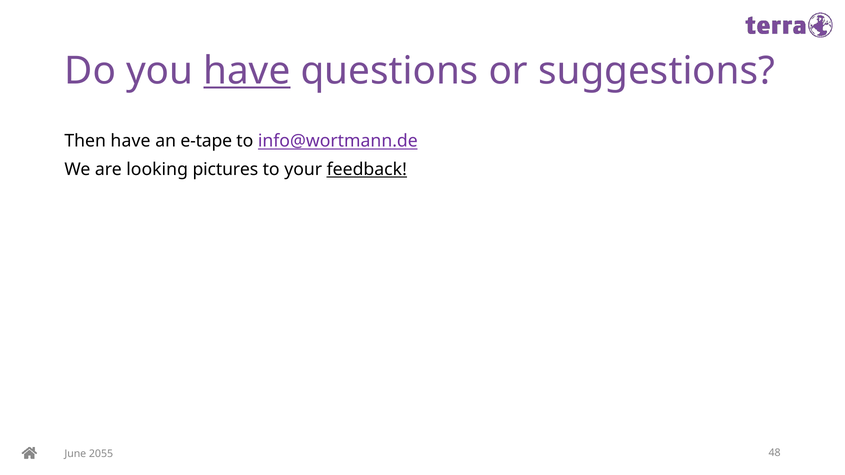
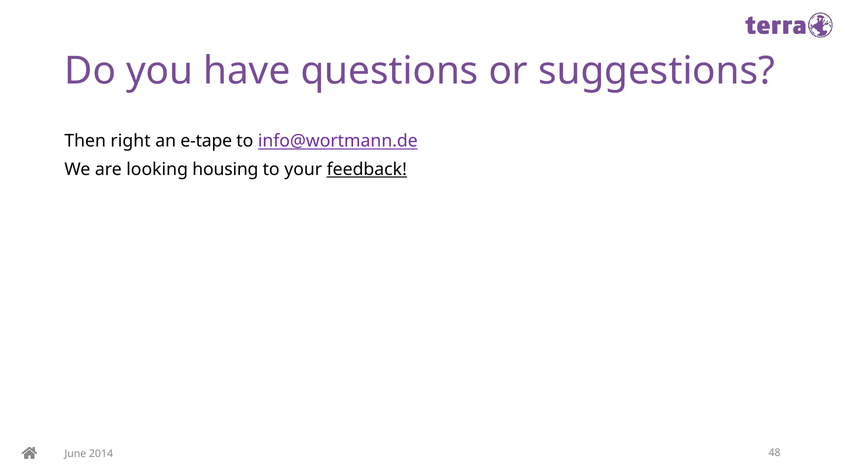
have underline: present -> none (247, 71)
Then have: have -> right (131, 141)
pictures: pictures -> housing (225, 170)
2055: 2055 -> 2014 (101, 454)
